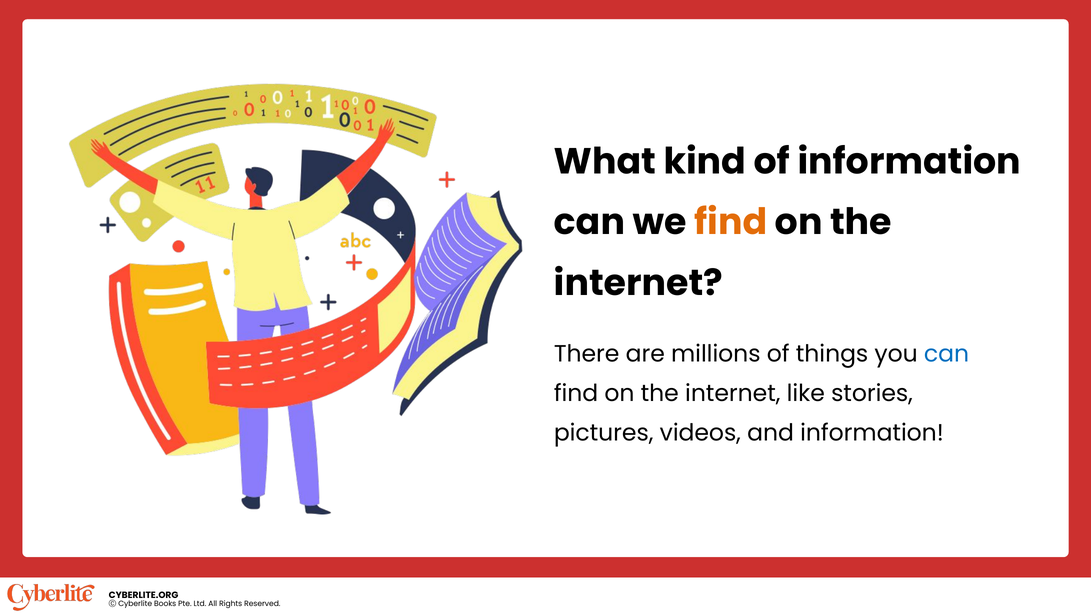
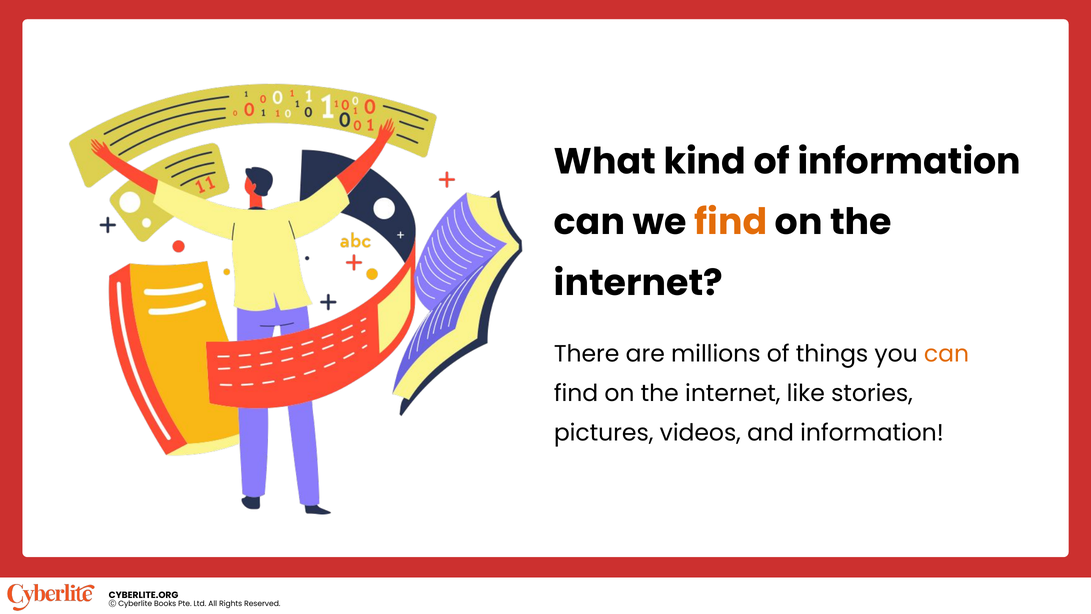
can colour: blue -> orange (947, 354)
